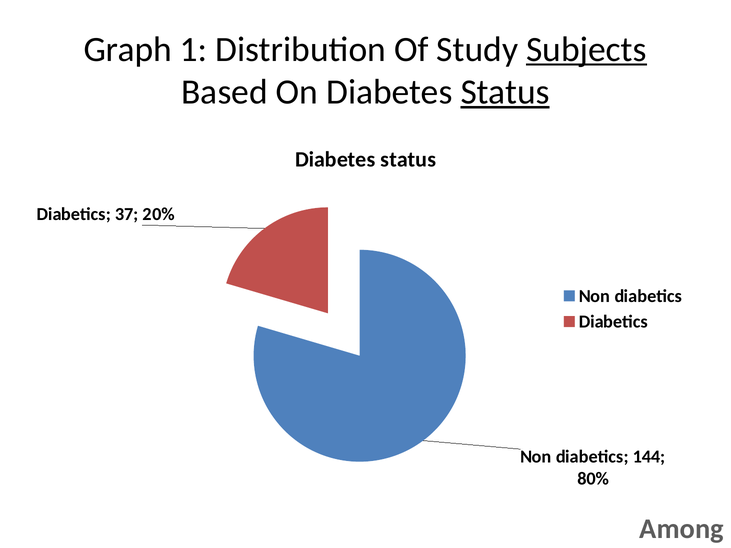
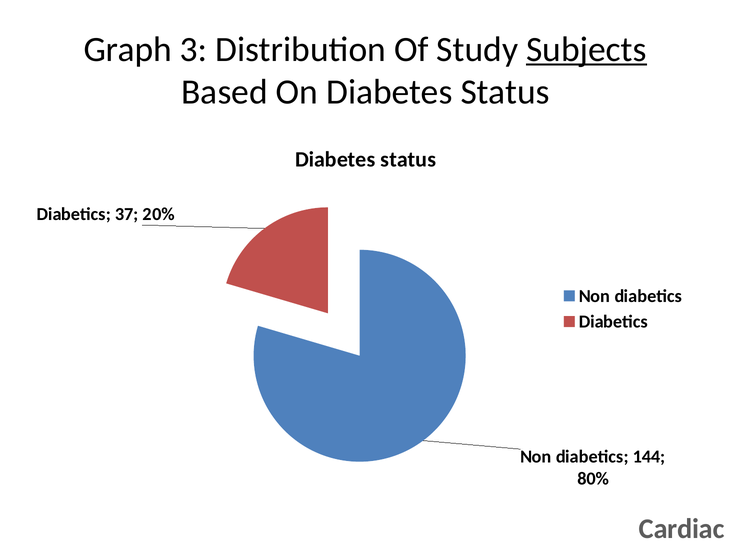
1: 1 -> 3 (194, 49)
Status underline: present -> none (505, 92)
Among: Among -> Cardiac (682, 529)
